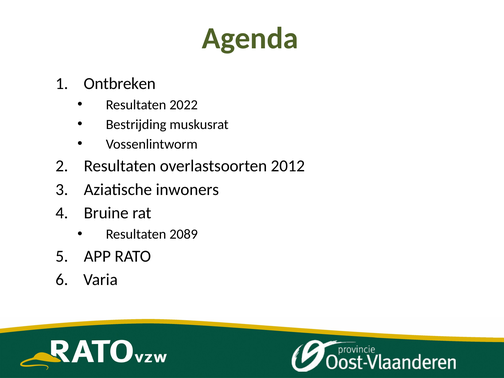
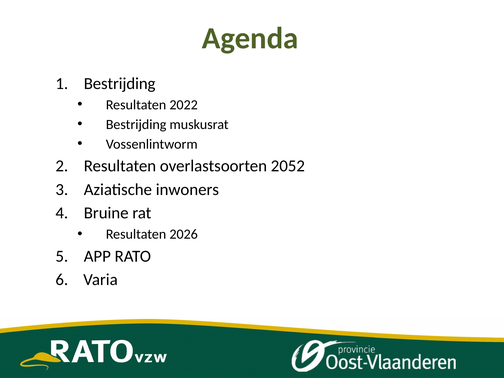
Ontbreken: Ontbreken -> Bestrijding (120, 84)
2012: 2012 -> 2052 (288, 166)
2089: 2089 -> 2026 (184, 234)
